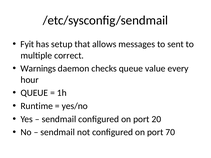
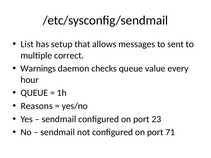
Fyit: Fyit -> List (27, 44)
Runtime: Runtime -> Reasons (37, 106)
20: 20 -> 23 (156, 119)
70: 70 -> 71 (170, 132)
